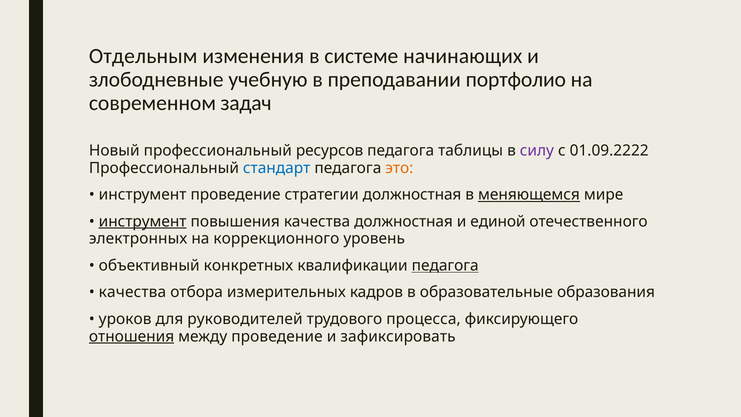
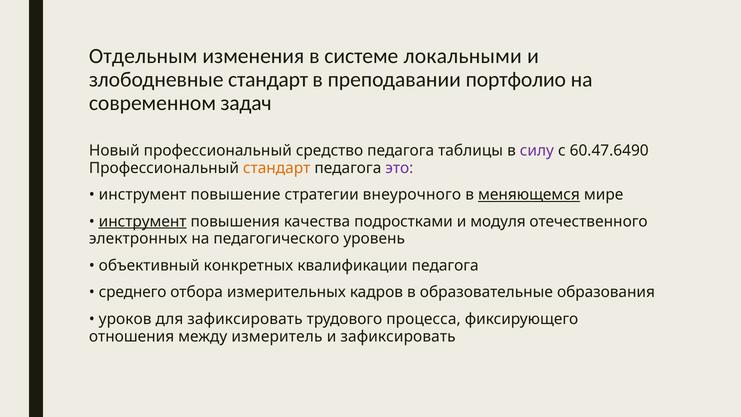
начинающих: начинающих -> локальными (463, 56)
злободневные учебную: учебную -> стандарт (268, 80)
ресурсов: ресурсов -> средство (330, 151)
01.09.2222: 01.09.2222 -> 60.47.6490 (609, 151)
стандарт colour: blue -> orange (277, 168)
это colour: orange -> purple (399, 168)
инструмент проведение: проведение -> повышение (235, 195)
стратегии должностная: должностная -> внеурочного (412, 195)
качества должностная: должностная -> подростками (404, 221)
единой: единой -> модуля (498, 221)
коррекционного: коррекционного -> педагогического (276, 239)
педагога underline: present -> none (445, 265)
качества: качества -> среднего (133, 292)
для руководителей: руководителей -> зафиксировать (245, 319)
отношения underline: present -> none (132, 336)
между проведение: проведение -> измеритель (277, 336)
